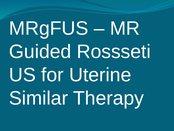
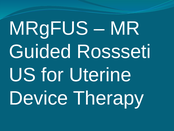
Similar: Similar -> Device (38, 98)
